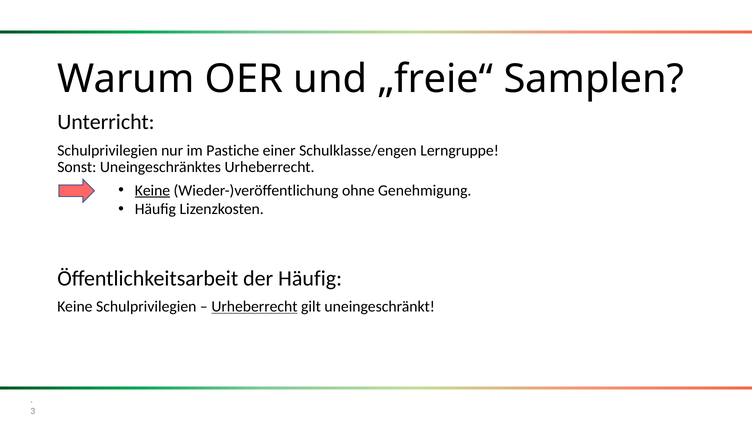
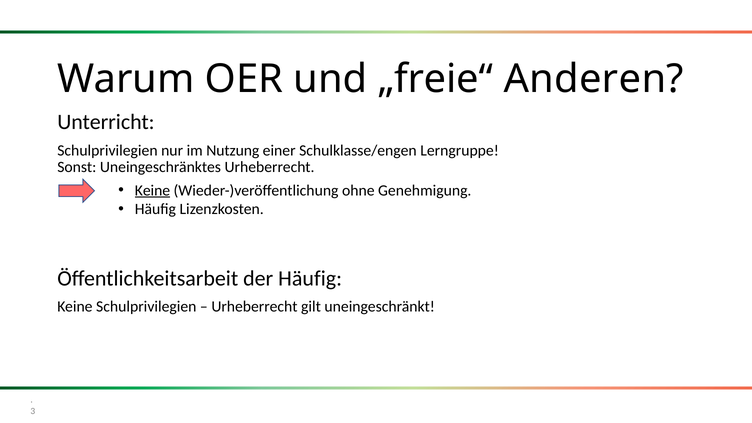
Samplen: Samplen -> Anderen (594, 79)
Pastiche: Pastiche -> Nutzung (233, 150)
Urheberrecht underline: present -> none (254, 307)
